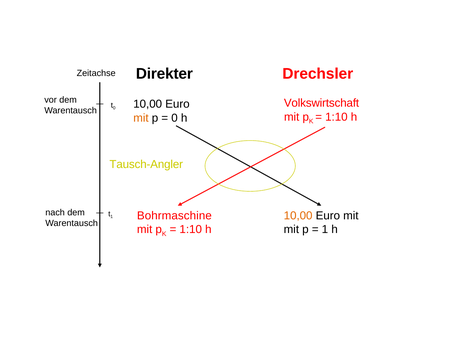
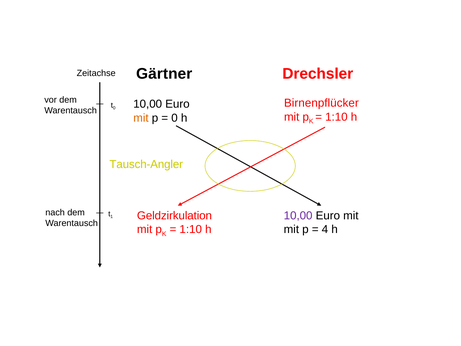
Direkter: Direkter -> Gärtner (164, 74)
Volkswirtschaft: Volkswirtschaft -> Birnenpflücker (321, 103)
Bohrmaschine: Bohrmaschine -> Geldzirkulation (174, 215)
10,00 colour: orange -> purple (298, 215)
1: 1 -> 4 (325, 229)
